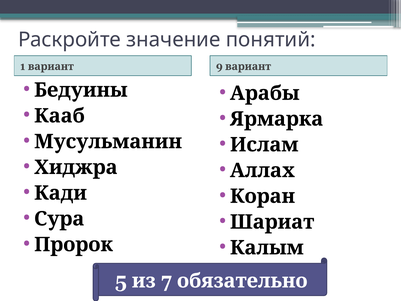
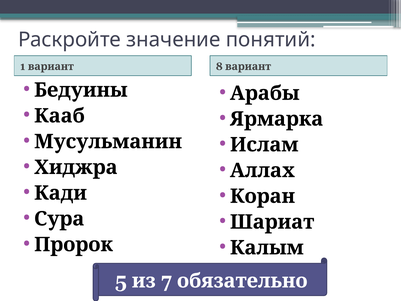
9: 9 -> 8 (219, 66)
